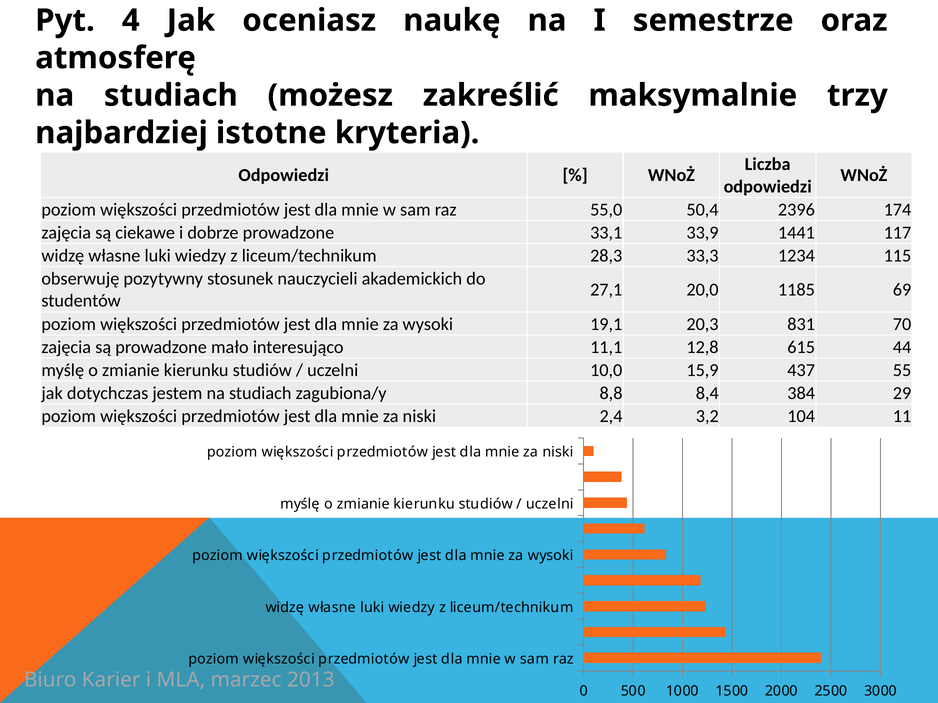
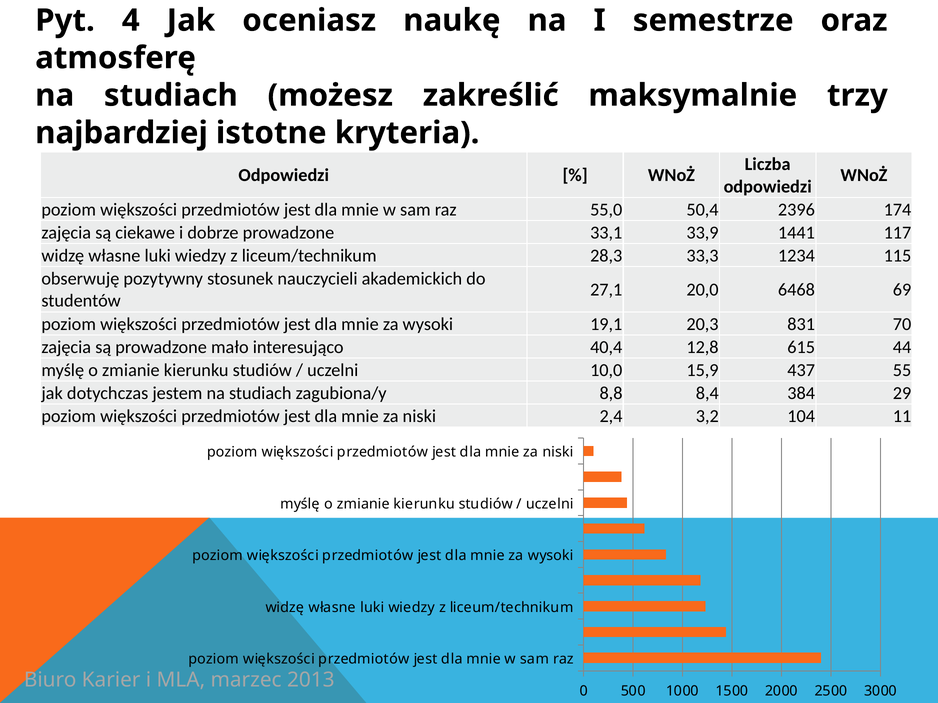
1185: 1185 -> 6468 (796, 290)
11,1: 11,1 -> 40,4 (606, 347)
